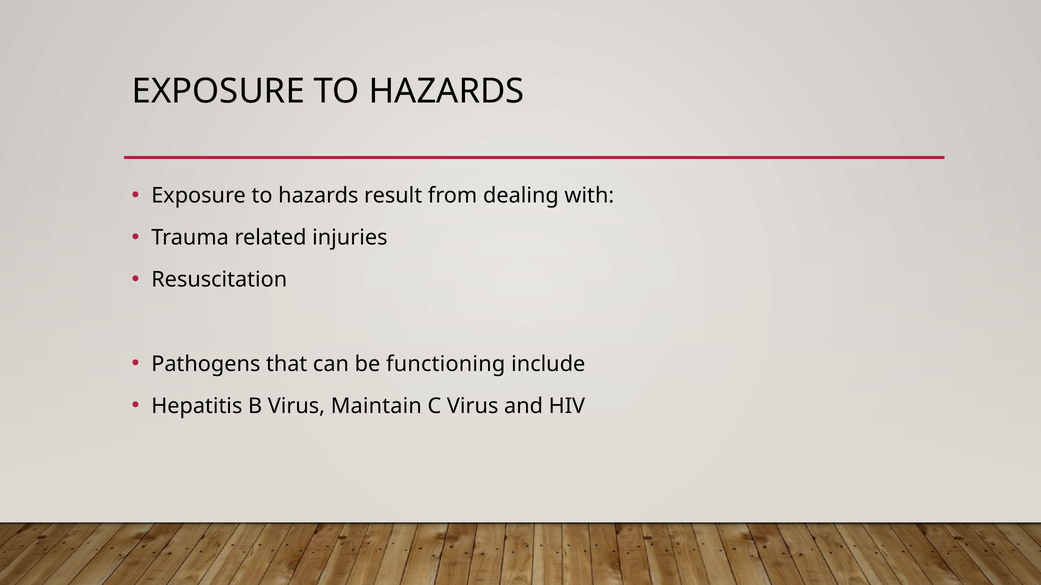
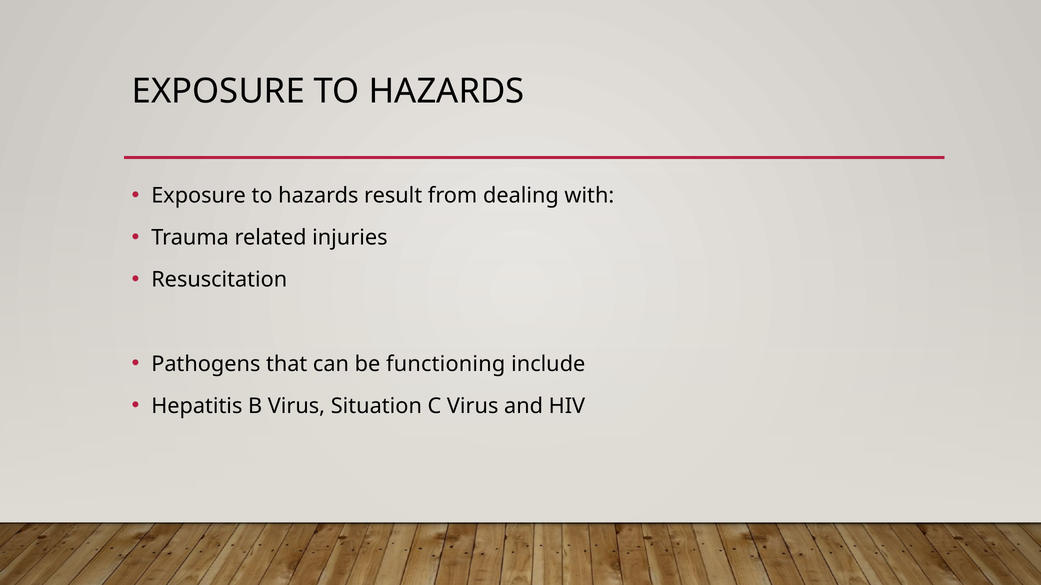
Maintain: Maintain -> Situation (376, 406)
